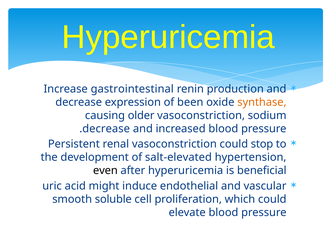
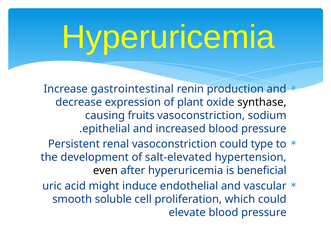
been: been -> plant (190, 102)
synthase colour: orange -> black (262, 102)
older: older -> fruits (141, 116)
decrease: decrease -> epithelial (106, 129)
stop: stop -> type (262, 144)
